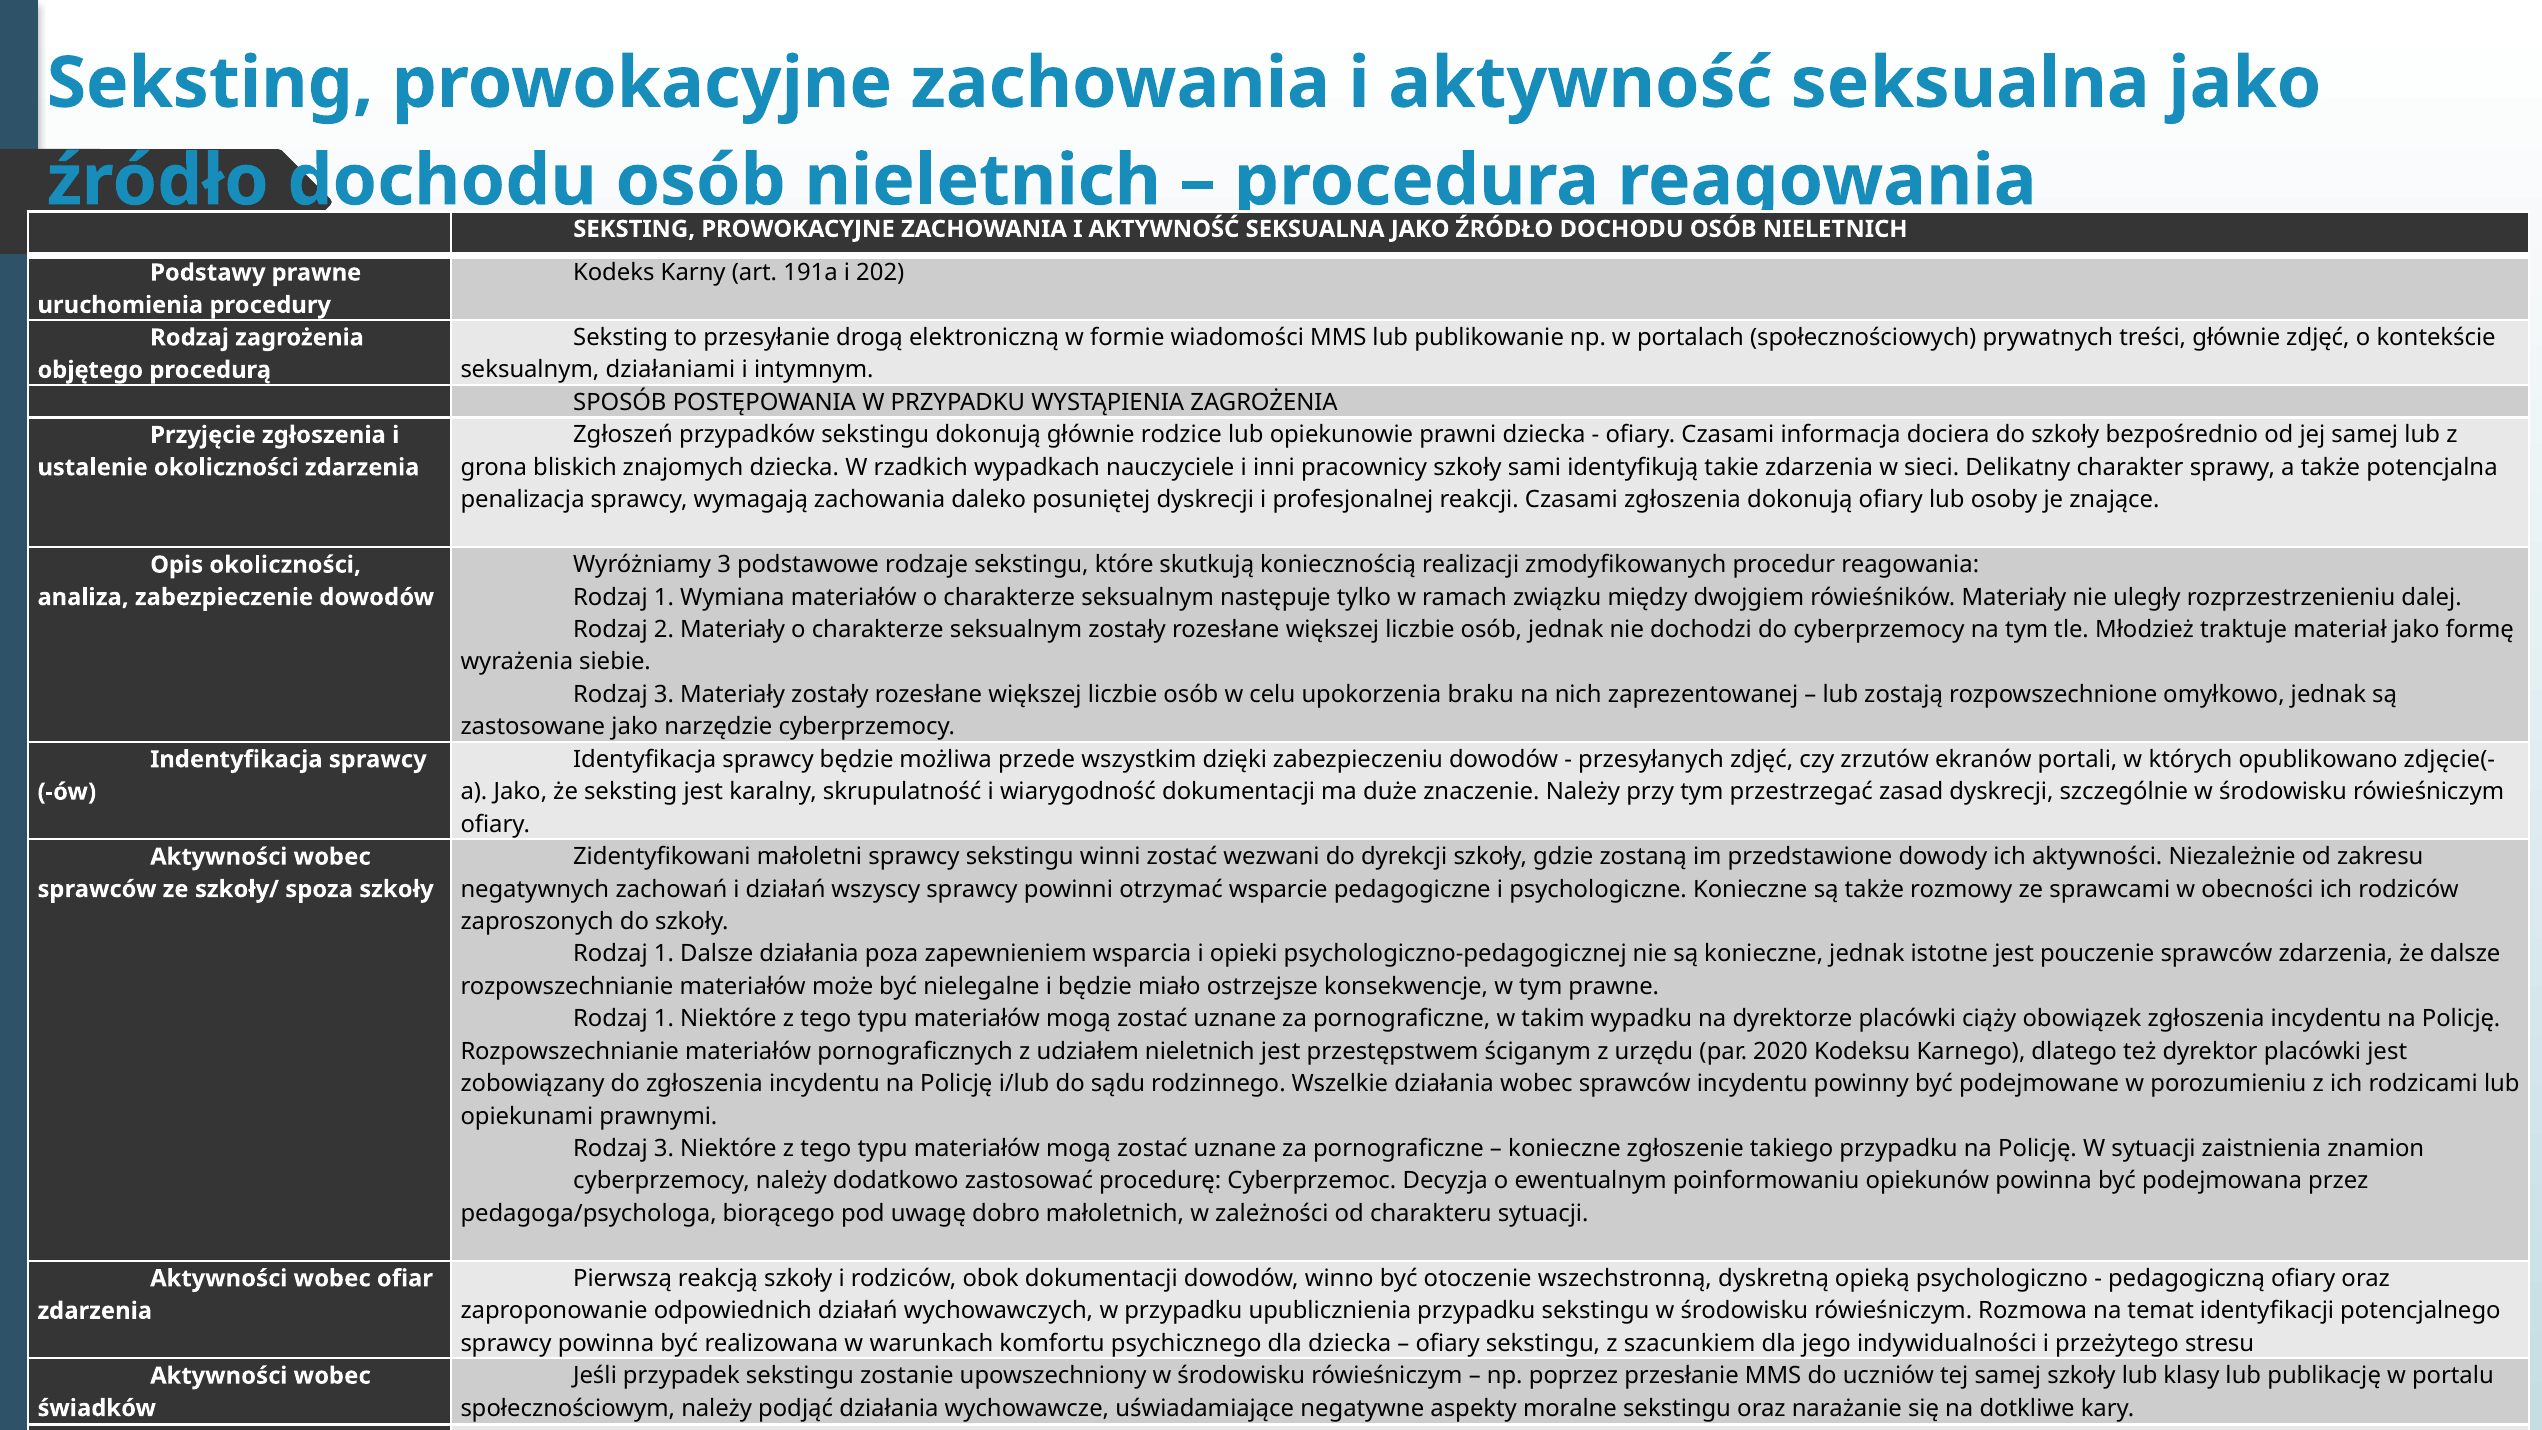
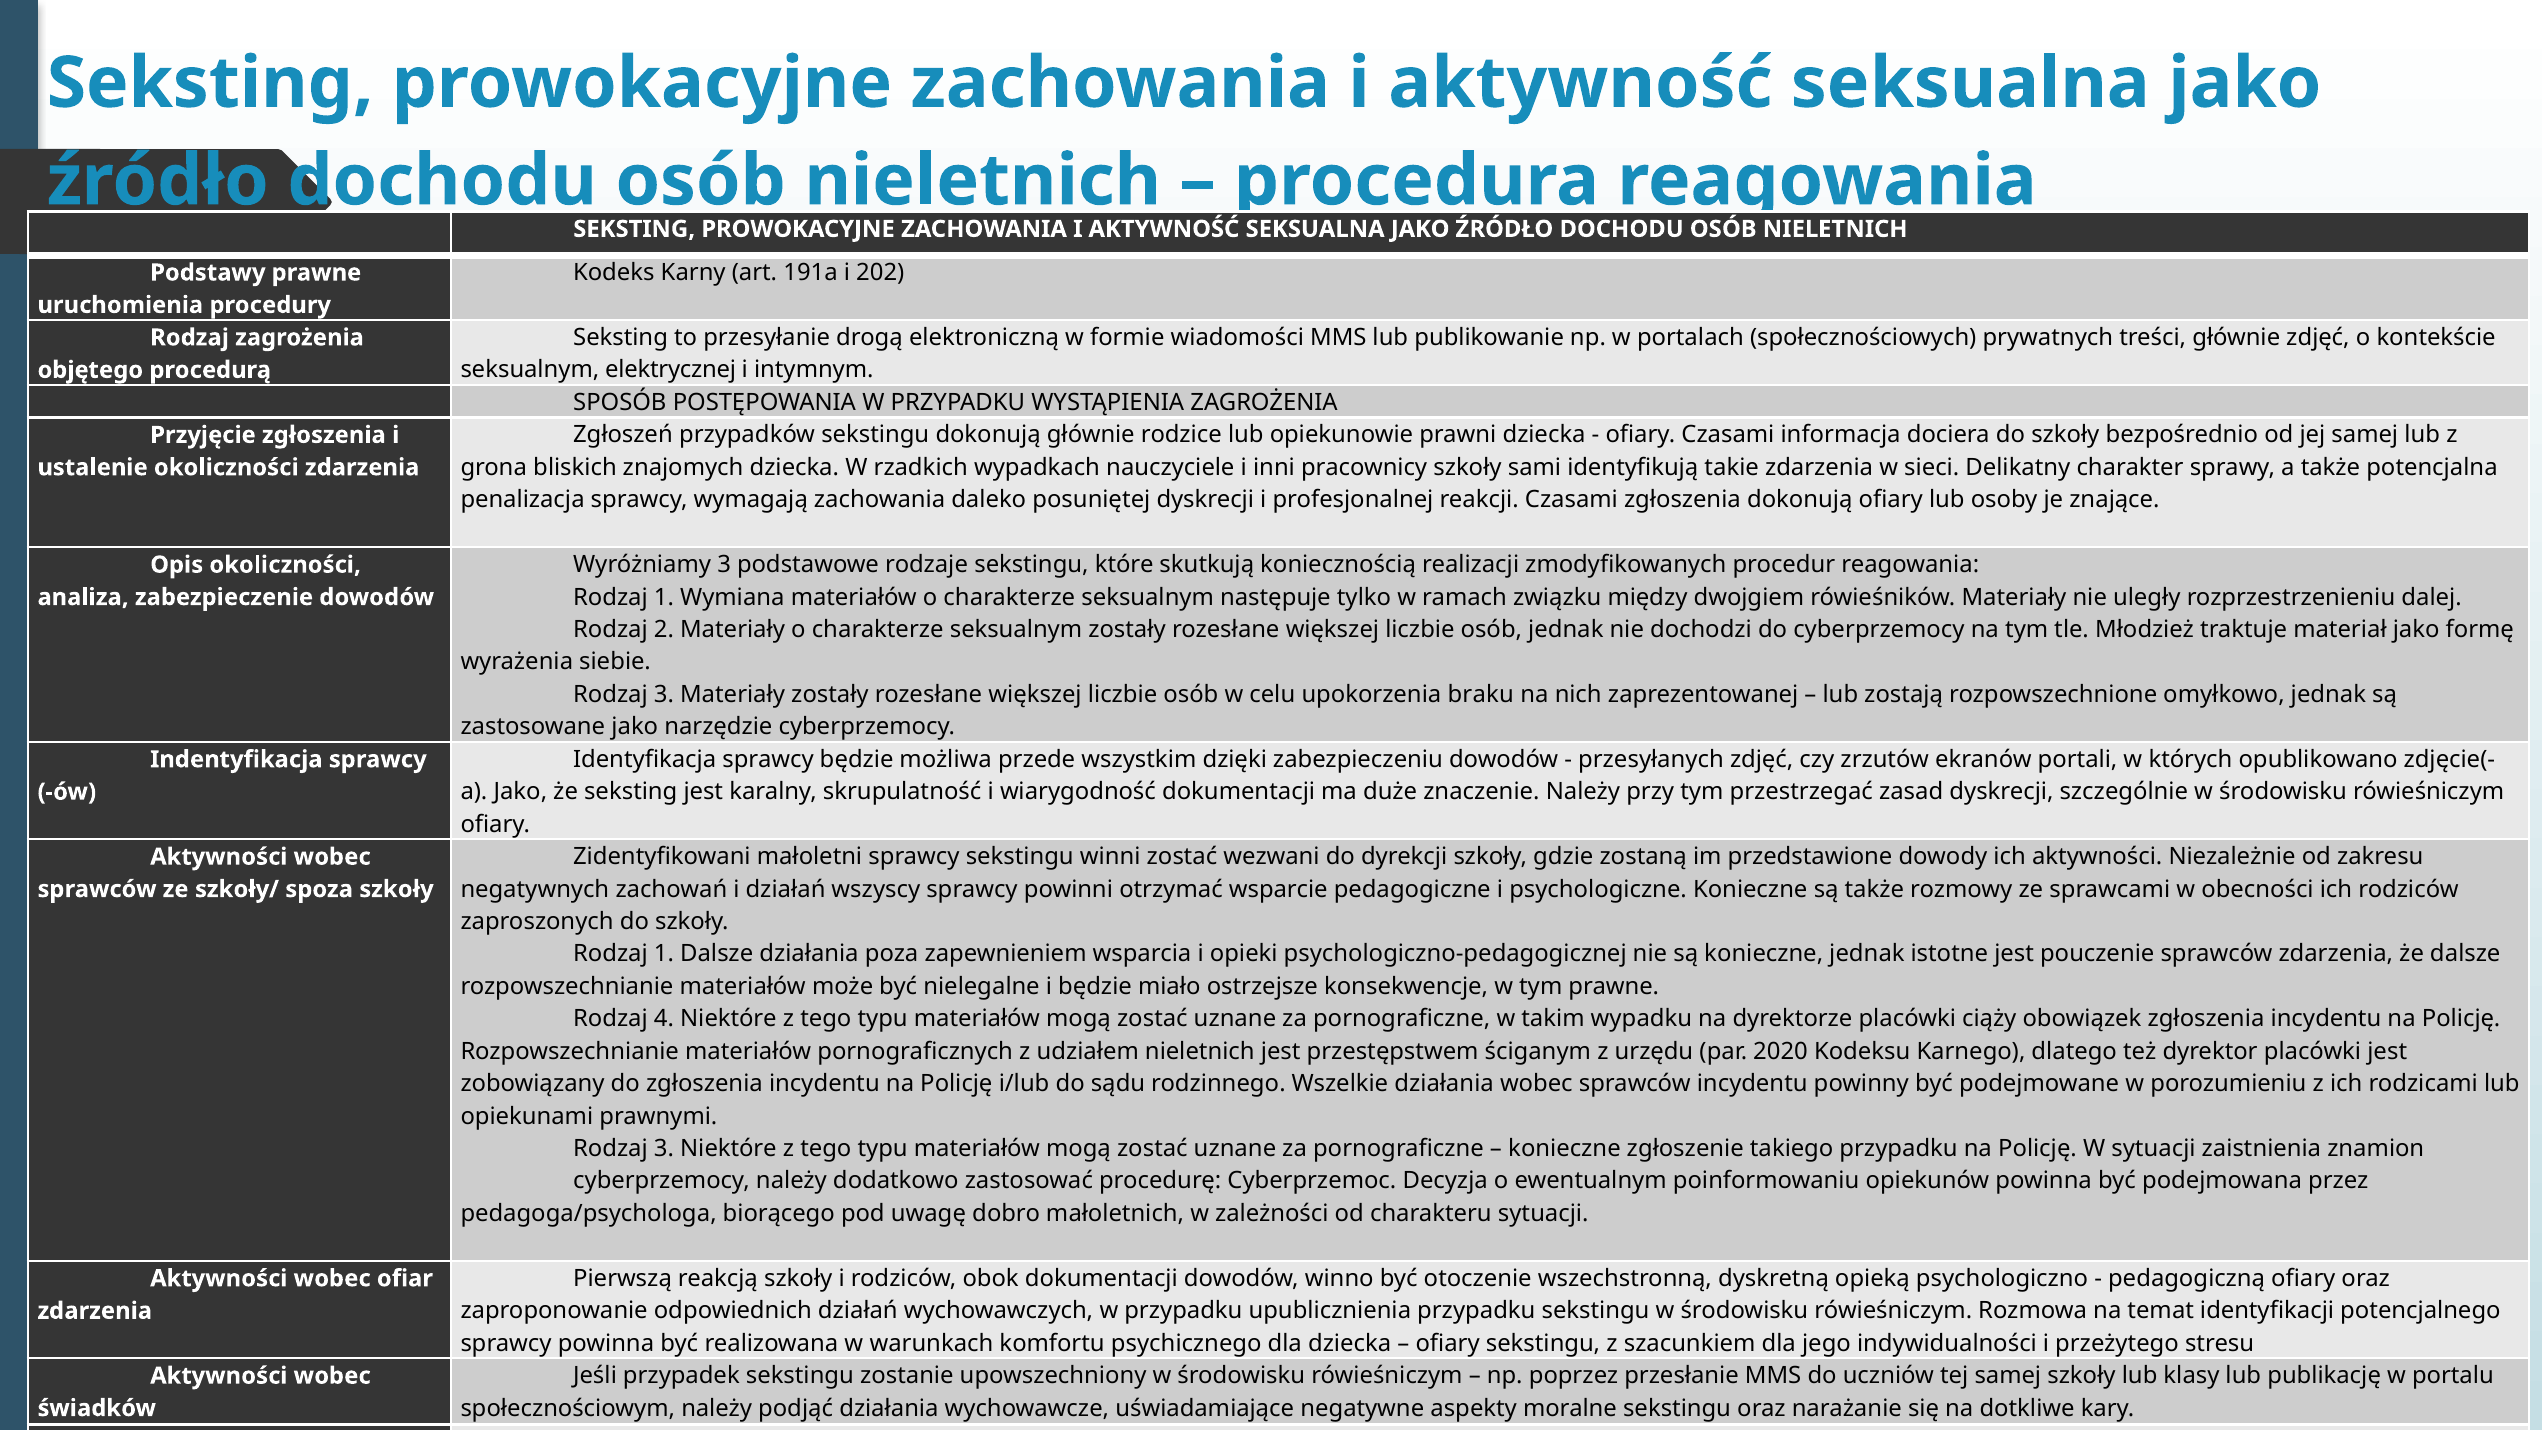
działaniami: działaniami -> elektrycznej (671, 370)
1: 1 -> 4 (664, 1019)
